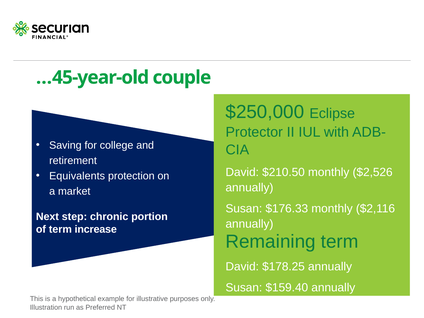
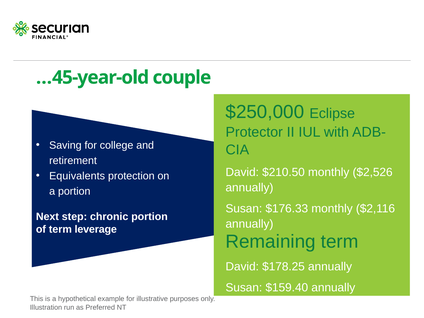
a market: market -> portion (74, 191)
increase: increase -> leverage (96, 229)
